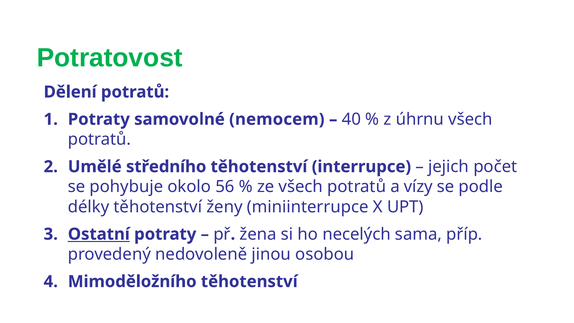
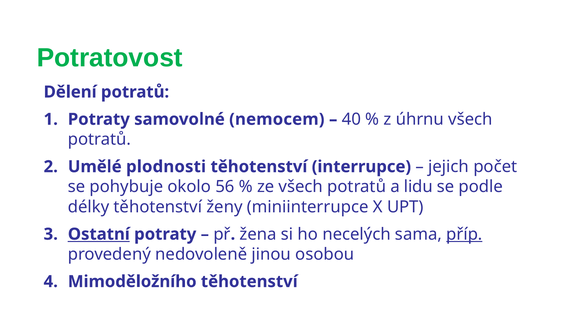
středního: středního -> plodnosti (166, 167)
vízy: vízy -> lidu (418, 187)
příp underline: none -> present (464, 234)
